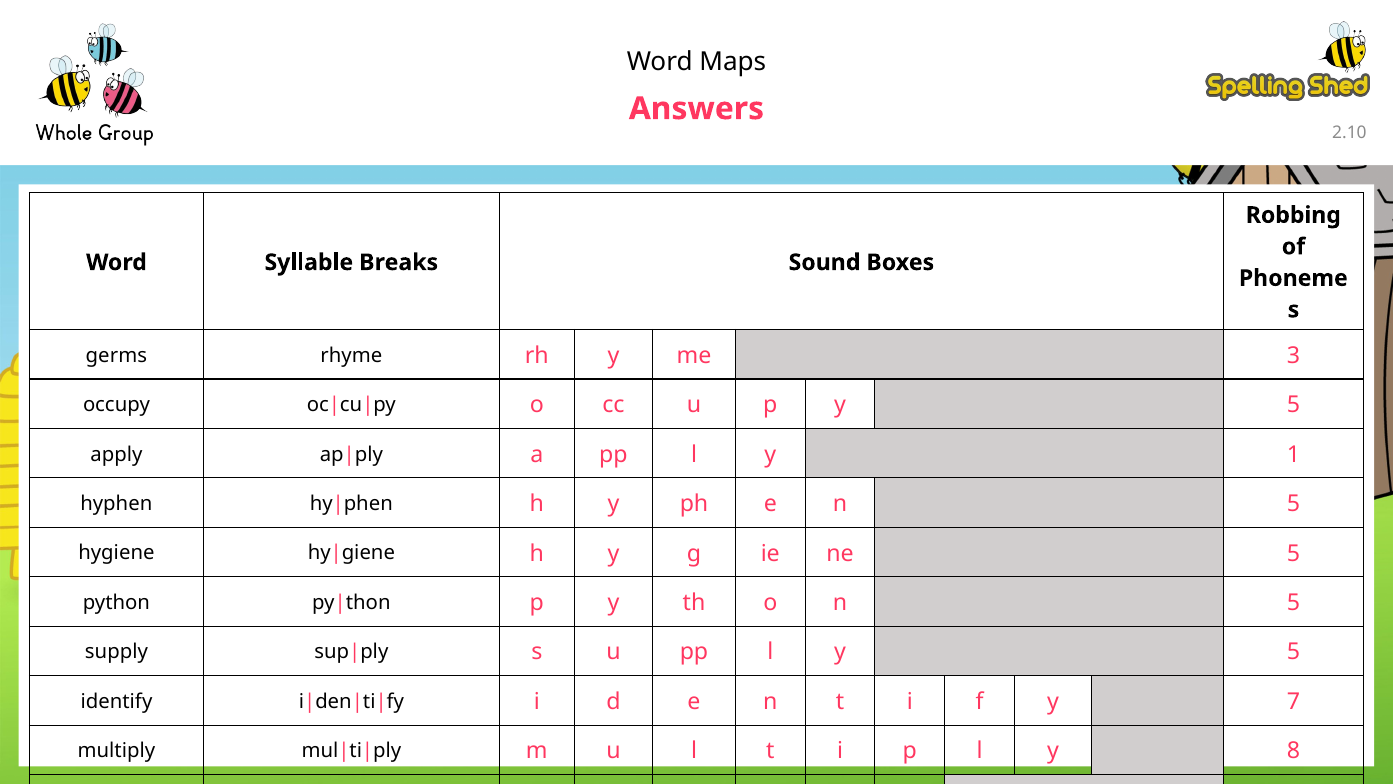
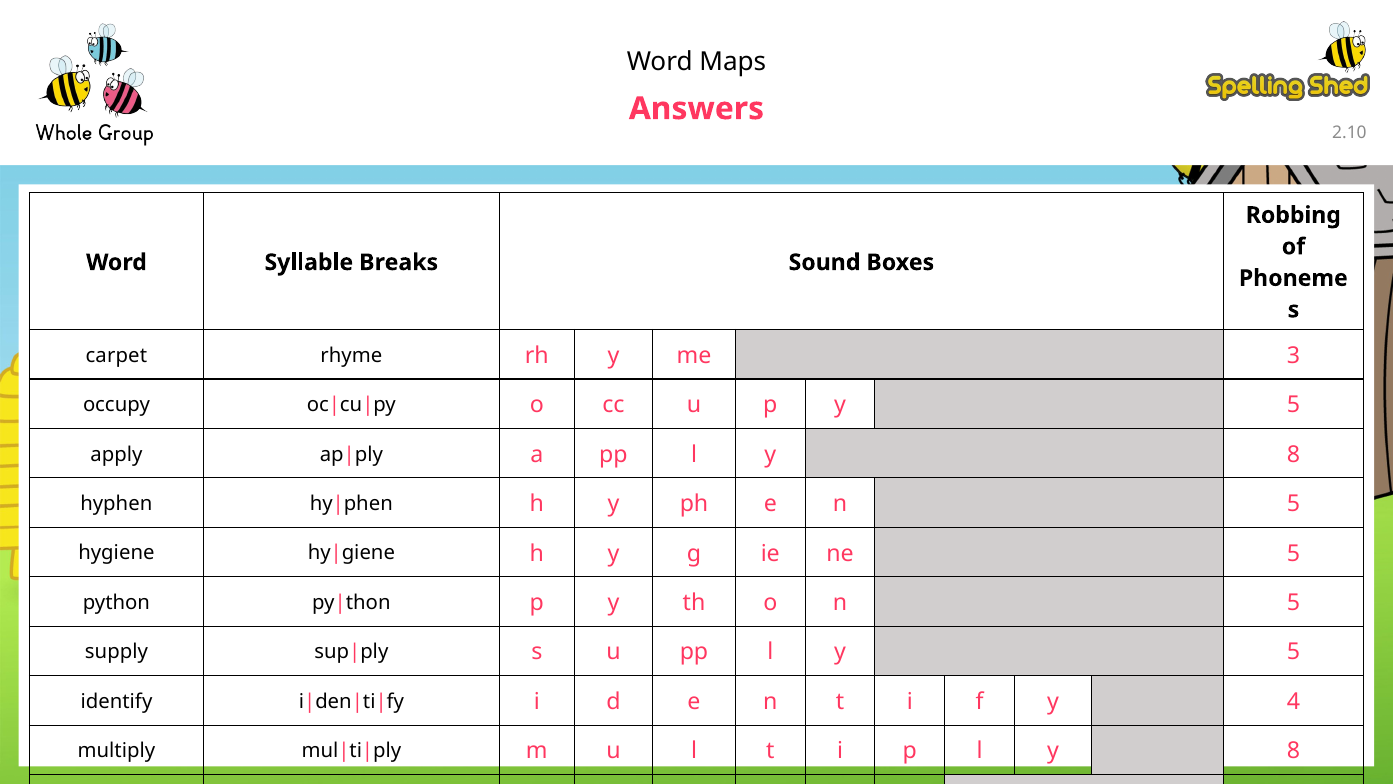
germs: germs -> carpet (116, 355)
pp l y 1: 1 -> 8 (1293, 454)
7: 7 -> 4 (1293, 701)
